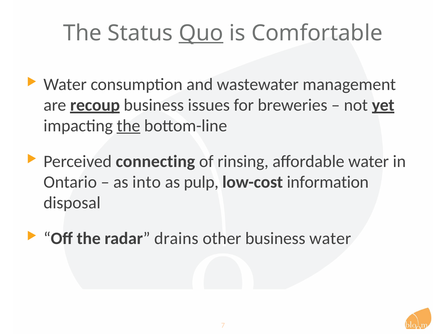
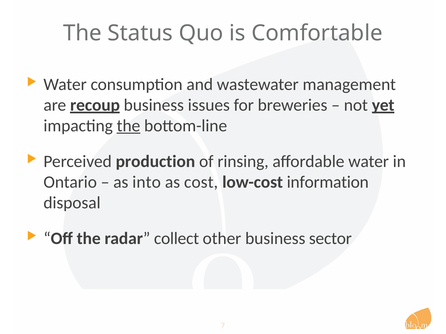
Quo underline: present -> none (201, 33)
connecting: connecting -> production (155, 162)
pulp: pulp -> cost (201, 182)
drains: drains -> collect (176, 239)
business water: water -> sector (330, 239)
